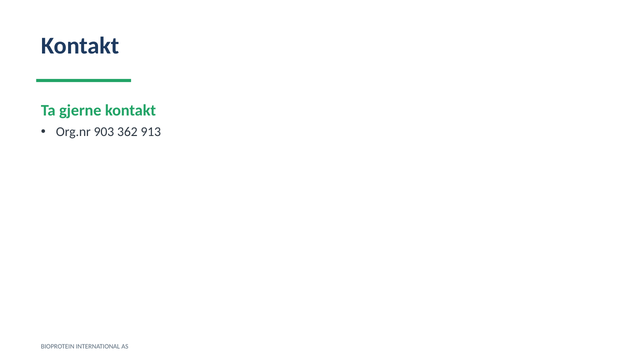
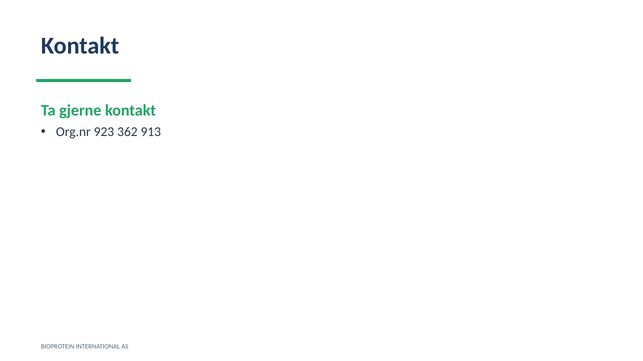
903: 903 -> 923 (104, 132)
